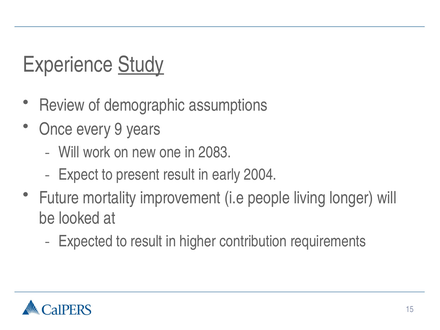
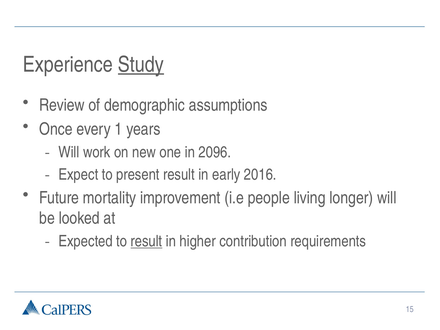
9: 9 -> 1 (119, 129)
2083: 2083 -> 2096 (215, 152)
2004: 2004 -> 2016 (260, 174)
result underline: none -> present (146, 241)
